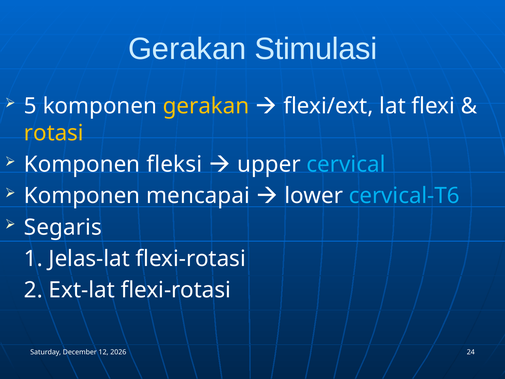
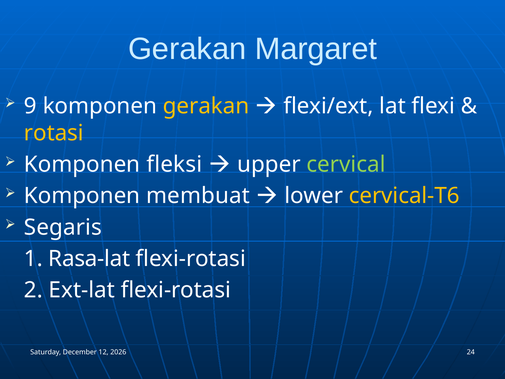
Stimulasi: Stimulasi -> Margaret (316, 49)
5: 5 -> 9 (30, 106)
cervical colour: light blue -> light green (346, 164)
mencapai: mencapai -> membuat (198, 196)
cervical-T6 colour: light blue -> yellow (404, 196)
Jelas-lat: Jelas-lat -> Rasa-lat (89, 259)
